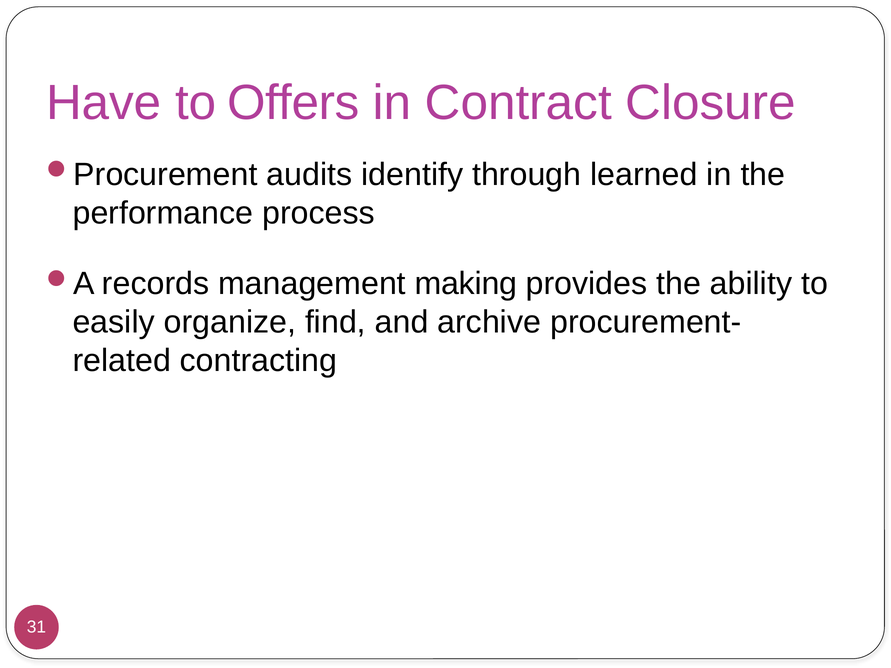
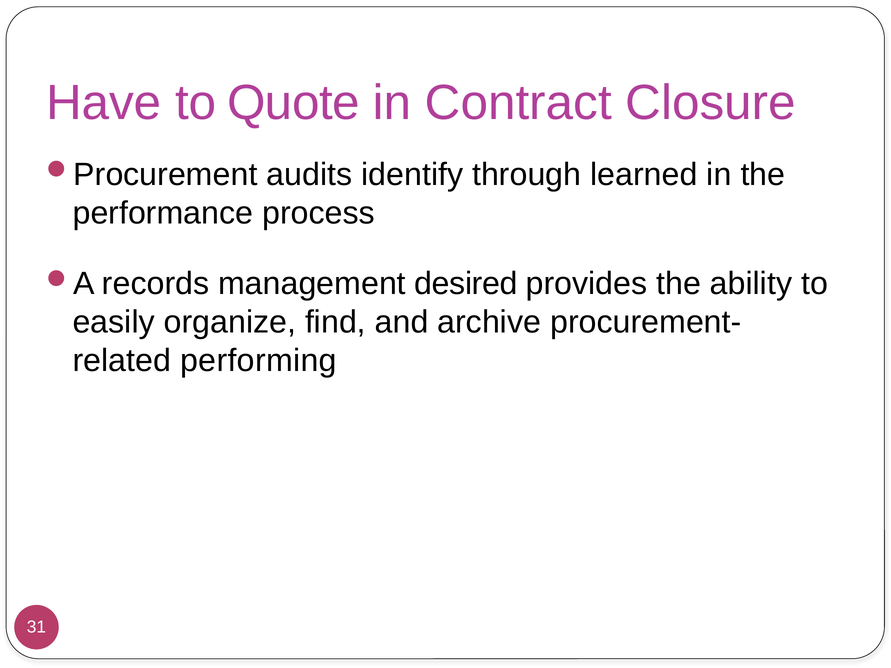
Offers: Offers -> Quote (293, 103)
making: making -> desired (466, 284)
contracting: contracting -> performing (258, 361)
